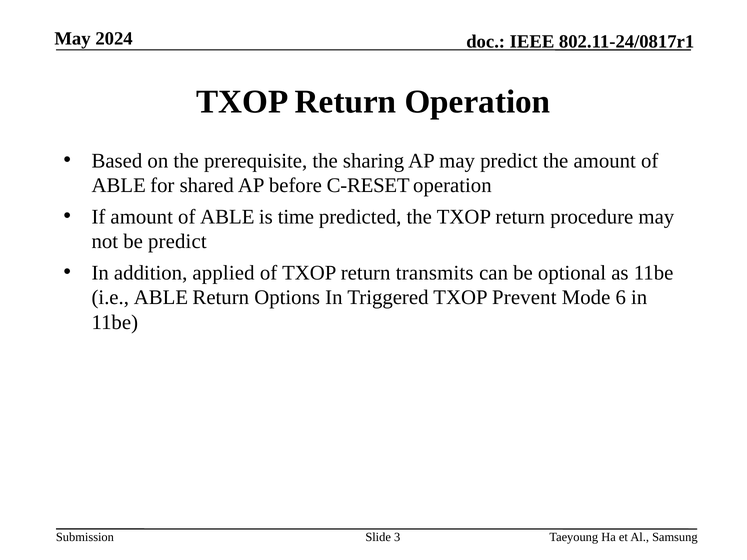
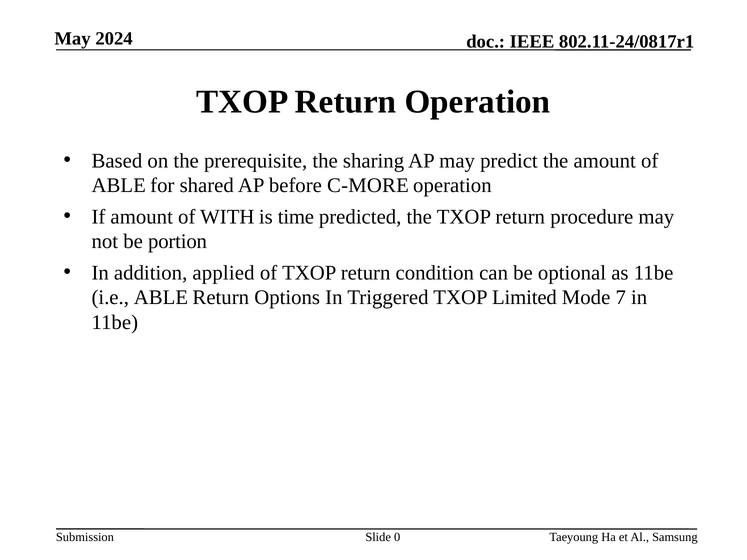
C-RESET: C-RESET -> C-MORE (368, 186)
If amount of ABLE: ABLE -> WITH (227, 217)
be predict: predict -> portion (178, 242)
transmits: transmits -> condition (435, 273)
Prevent: Prevent -> Limited (524, 298)
6: 6 -> 7 (621, 298)
3: 3 -> 0 (397, 537)
